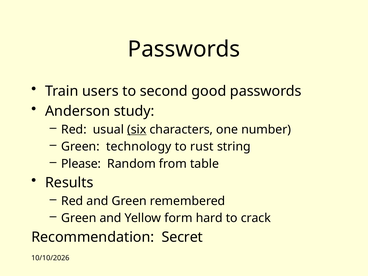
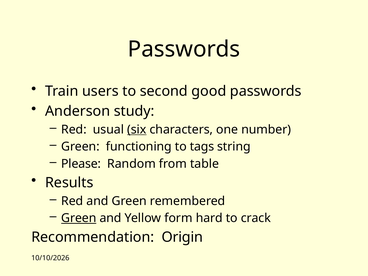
technology: technology -> functioning (139, 147)
rust: rust -> tags (202, 147)
Green underline: none -> present (79, 218)
Secret: Secret -> Origin (182, 237)
